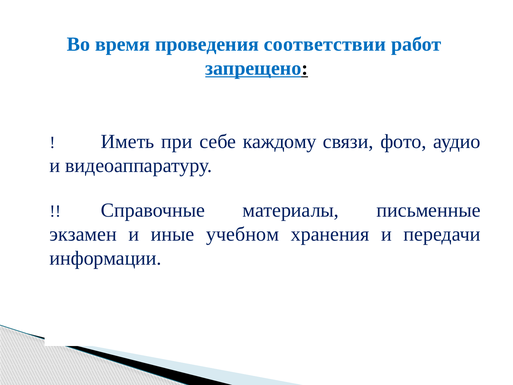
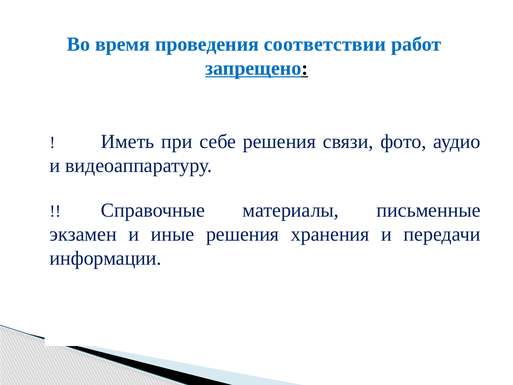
себе каждому: каждому -> решения (280, 142)
иные учебном: учебном -> решения (243, 234)
